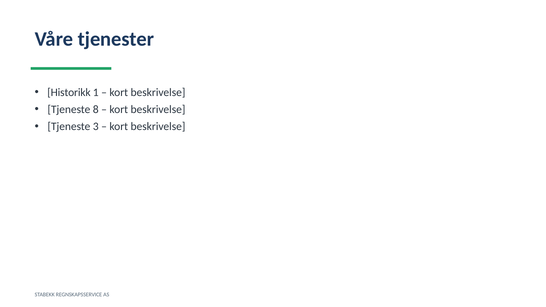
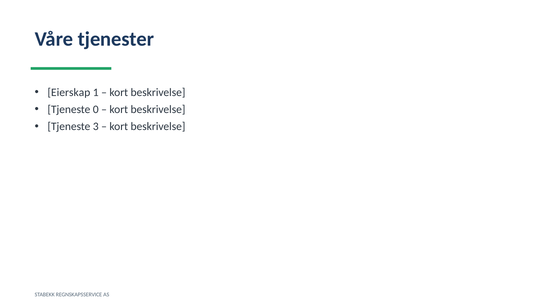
Historikk: Historikk -> Eierskap (69, 92)
8: 8 -> 0 (96, 110)
